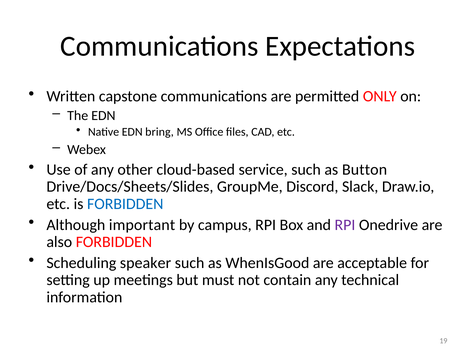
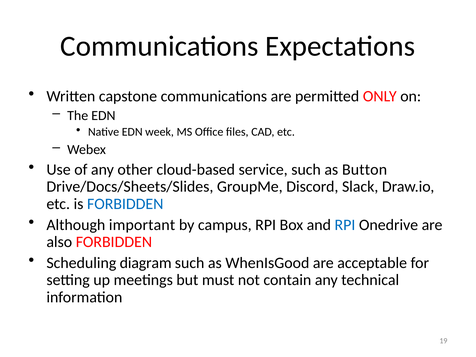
bring: bring -> week (160, 132)
RPI colour: purple -> blue (345, 225)
speaker: speaker -> diagram (146, 263)
